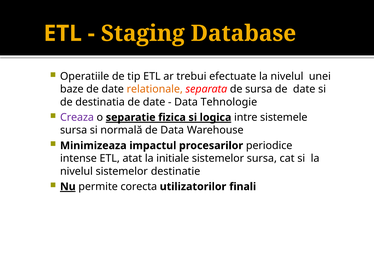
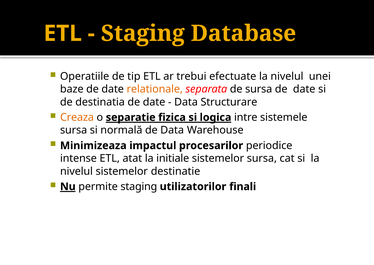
Tehnologie: Tehnologie -> Structurare (229, 102)
Creaza colour: purple -> orange (77, 117)
permite corecta: corecta -> staging (139, 186)
